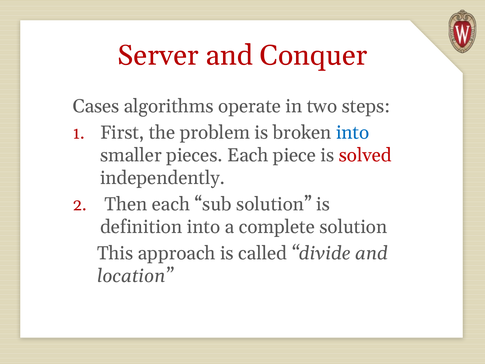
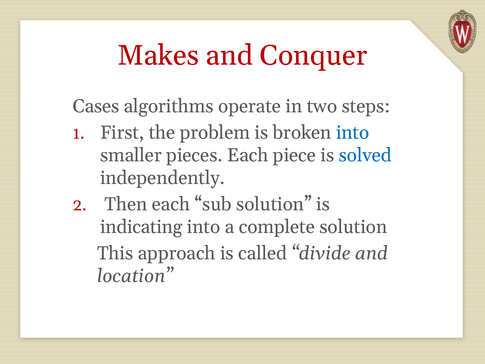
Server: Server -> Makes (158, 55)
solved colour: red -> blue (365, 155)
definition: definition -> indicating (141, 227)
